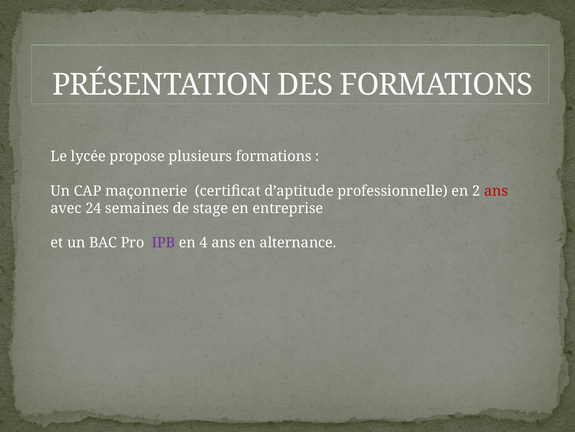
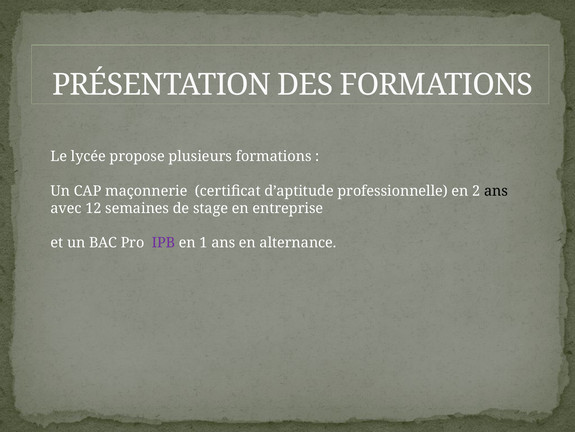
ans colour: red -> black (496, 191)
24: 24 -> 12 (93, 208)
4: 4 -> 1 (204, 242)
